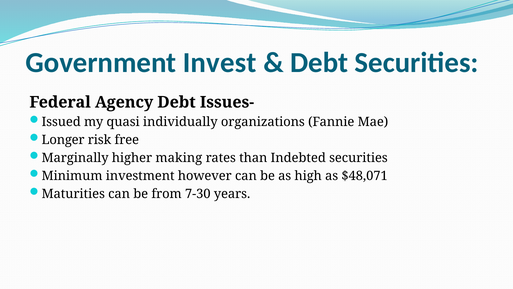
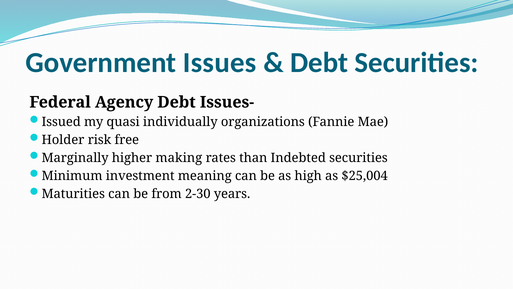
Invest: Invest -> Issues (220, 62)
Longer: Longer -> Holder (63, 140)
however: however -> meaning (205, 176)
$48,071: $48,071 -> $25,004 (365, 176)
7-30: 7-30 -> 2-30 (198, 194)
